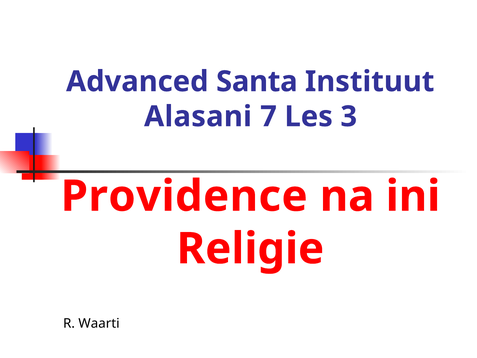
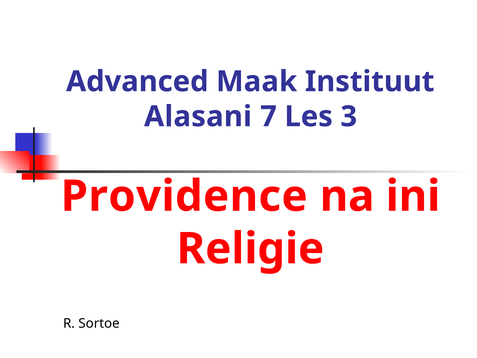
Santa: Santa -> Maak (257, 82)
Waarti: Waarti -> Sortoe (99, 323)
